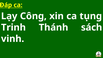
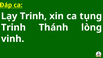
Lạy Công: Công -> Trinh (33, 16)
sách: sách -> lòng (92, 27)
